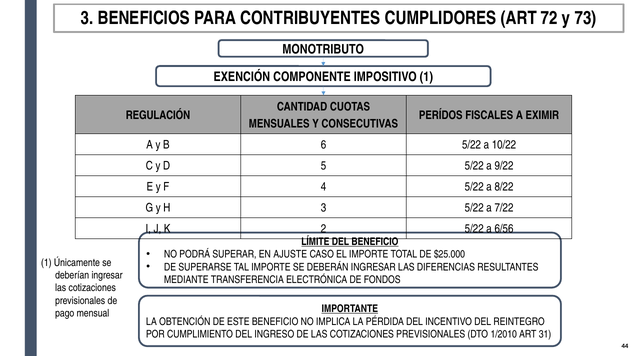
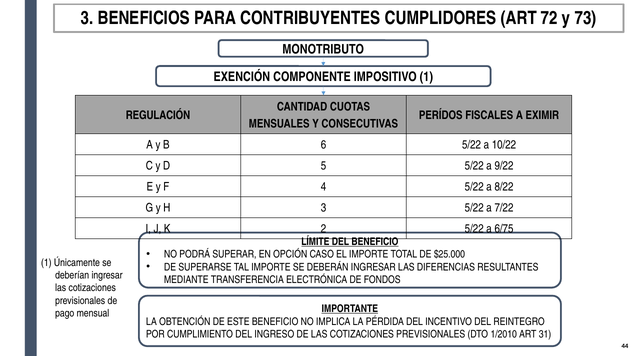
6/56: 6/56 -> 6/75 (504, 229)
AJUSTE: AJUSTE -> OPCIÓN (290, 255)
